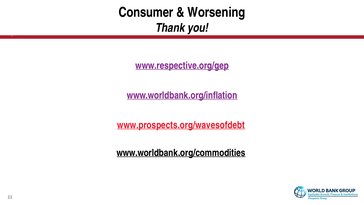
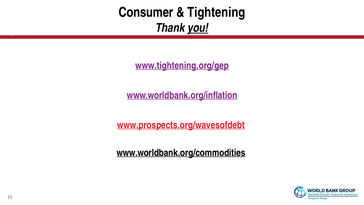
Worsening: Worsening -> Tightening (216, 12)
you underline: none -> present (198, 28)
www.respective.org/gep: www.respective.org/gep -> www.tightening.org/gep (182, 65)
